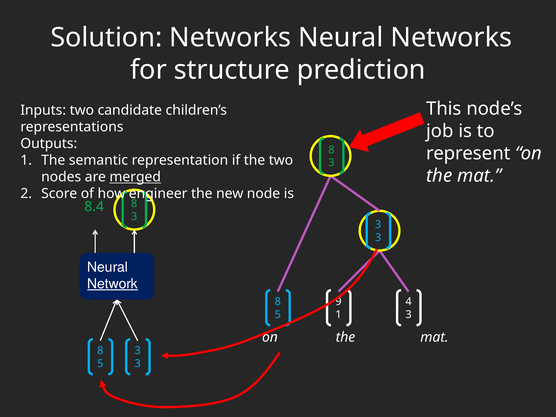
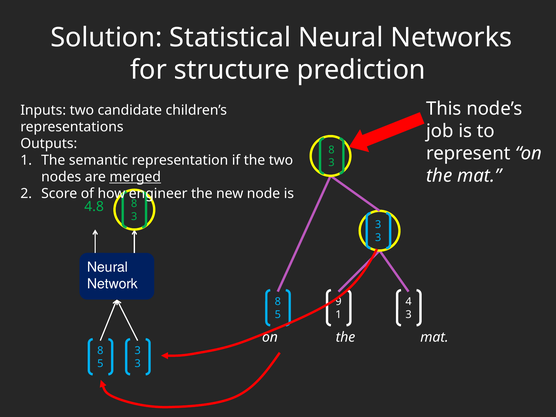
Solution Networks: Networks -> Statistical (230, 38)
8.4: 8.4 -> 4.8 (94, 207)
Network underline: present -> none (113, 284)
